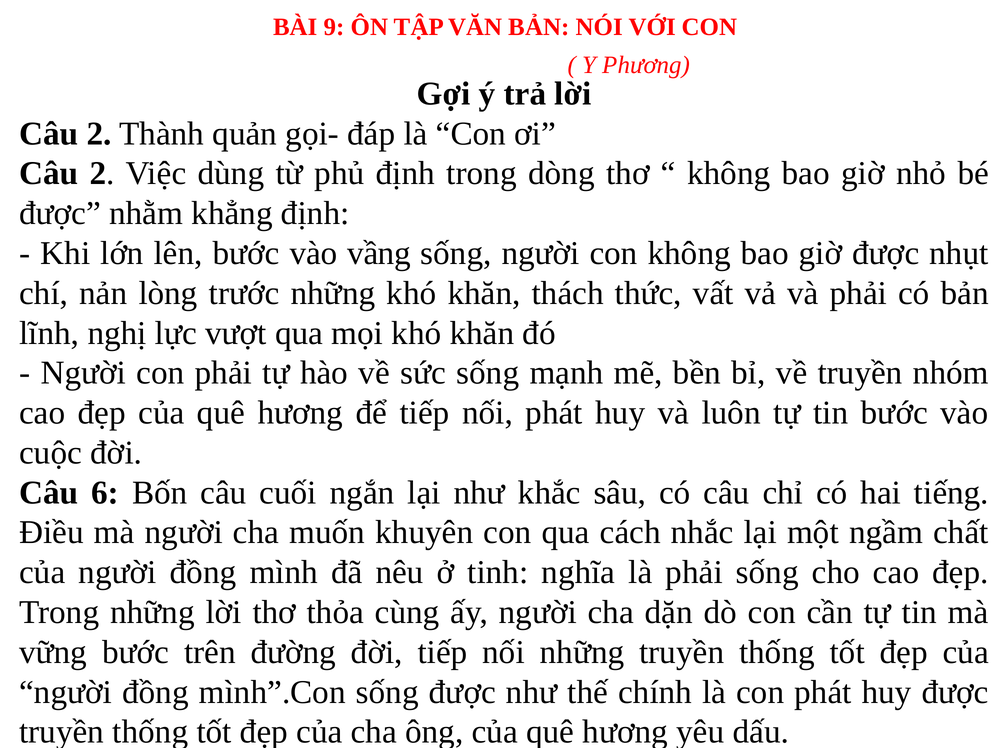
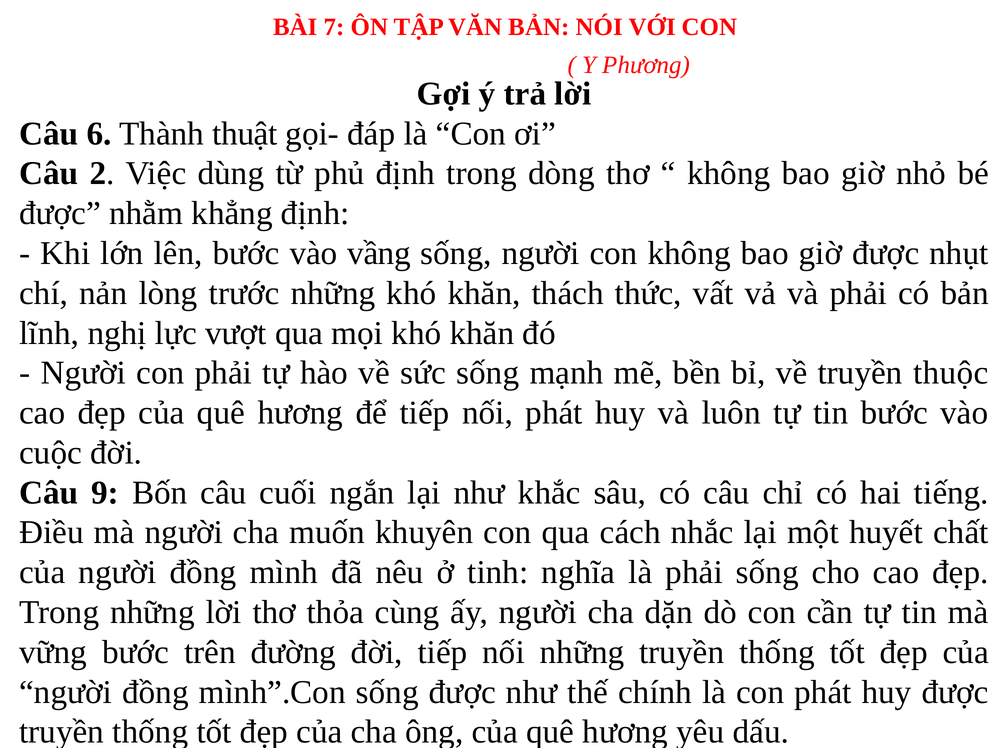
9: 9 -> 7 (334, 27)
2: 2 -> 6 (99, 134)
quản: quản -> thuật (245, 134)
nhóm: nhóm -> thuộc (951, 373)
6: 6 -> 9 (105, 493)
ngầm: ngầm -> huyết (886, 533)
